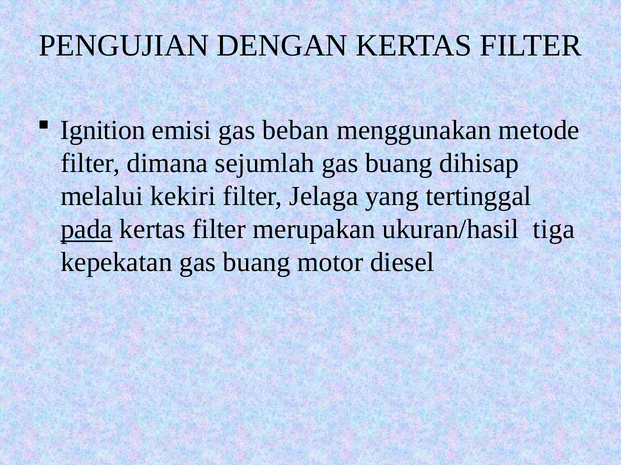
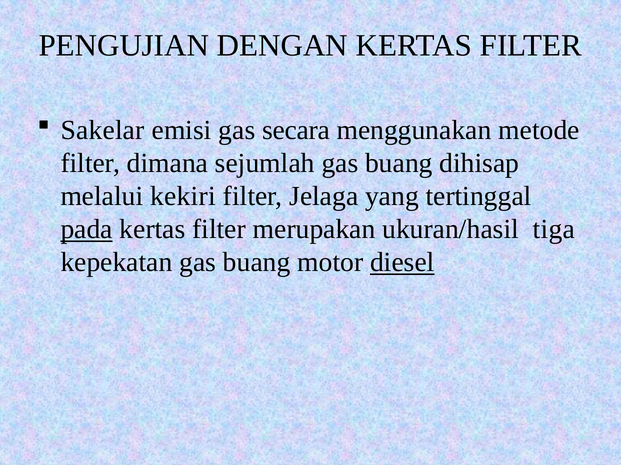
Ignition: Ignition -> Sakelar (103, 130)
beban: beban -> secara (296, 130)
diesel underline: none -> present (402, 263)
